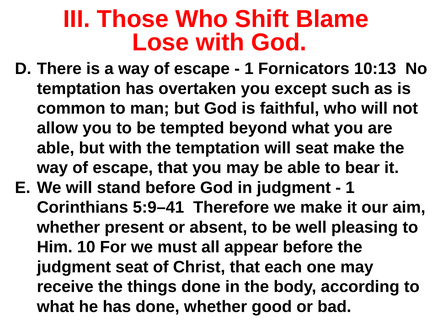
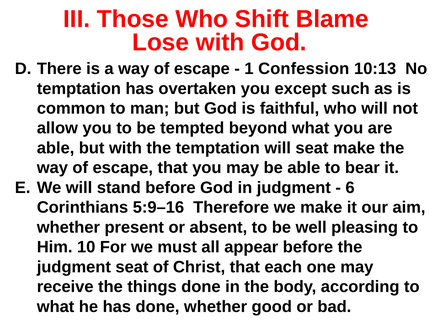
Fornicators: Fornicators -> Confession (304, 69)
1: 1 -> 6 (350, 187)
5:9–41: 5:9–41 -> 5:9–16 (158, 207)
